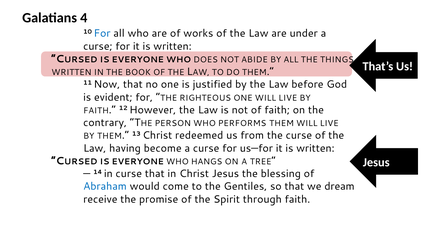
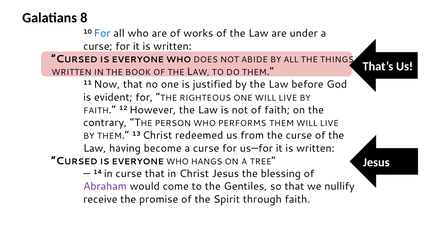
4: 4 -> 8 (84, 18)
Abraham colour: blue -> purple (105, 186)
dream: dream -> nullify (339, 186)
